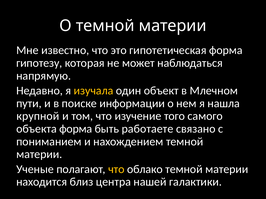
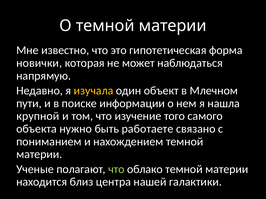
гипотезу: гипотезу -> новички (39, 63)
объекта форма: форма -> нужно (76, 129)
что colour: yellow -> light green (116, 170)
